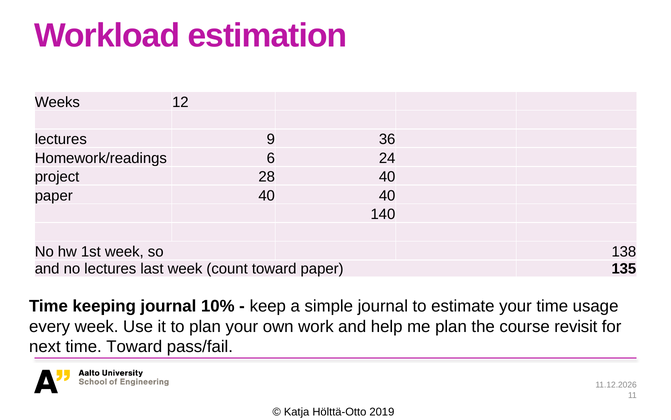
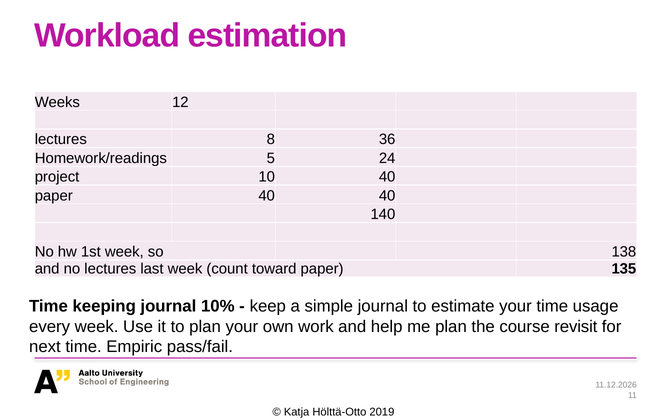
9: 9 -> 8 (271, 139)
6: 6 -> 5 (271, 158)
28: 28 -> 10 (267, 177)
time Toward: Toward -> Empiric (134, 346)
